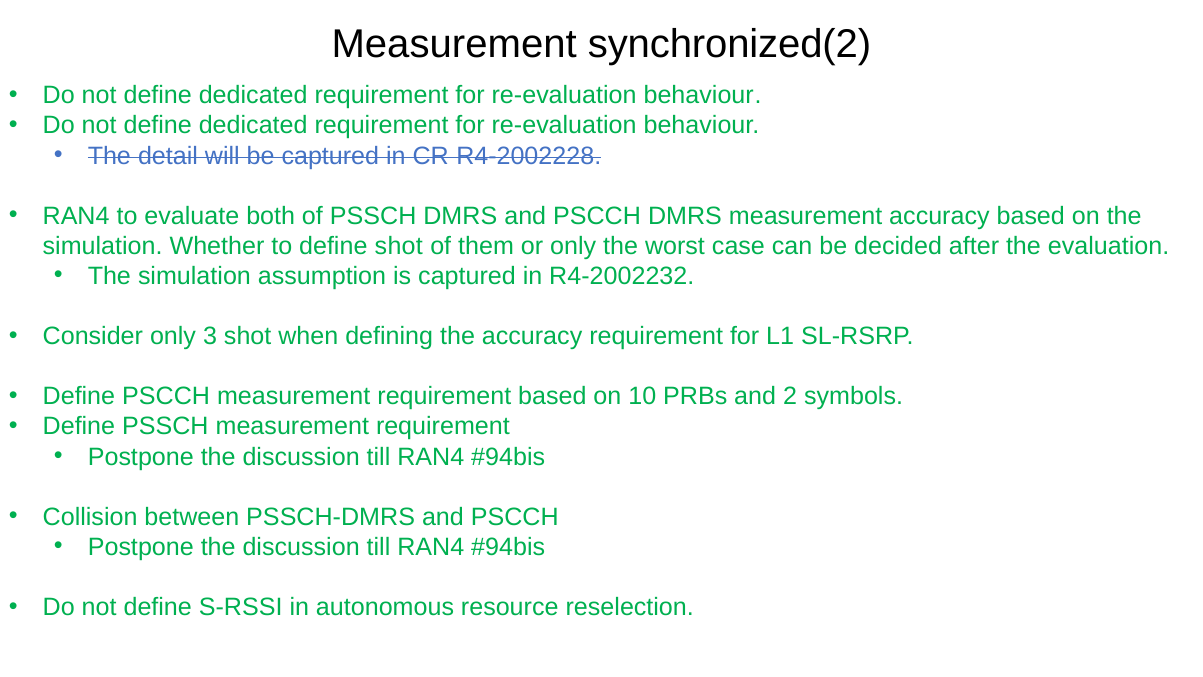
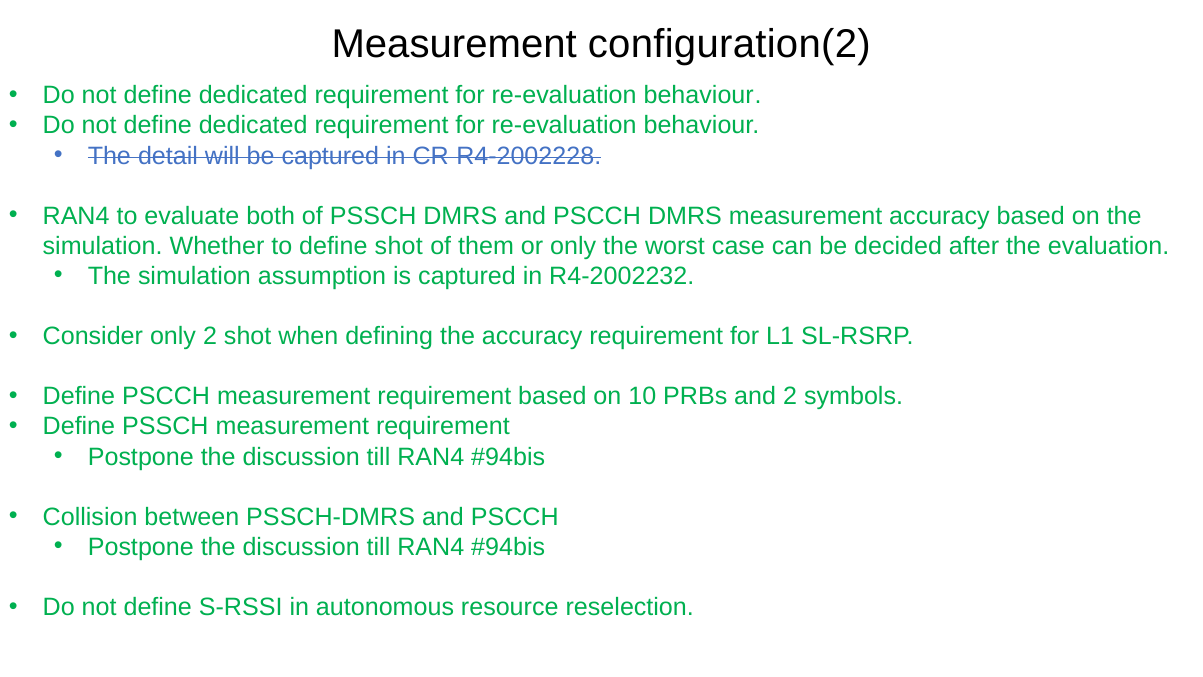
synchronized(2: synchronized(2 -> configuration(2 (729, 44)
only 3: 3 -> 2 (210, 336)
